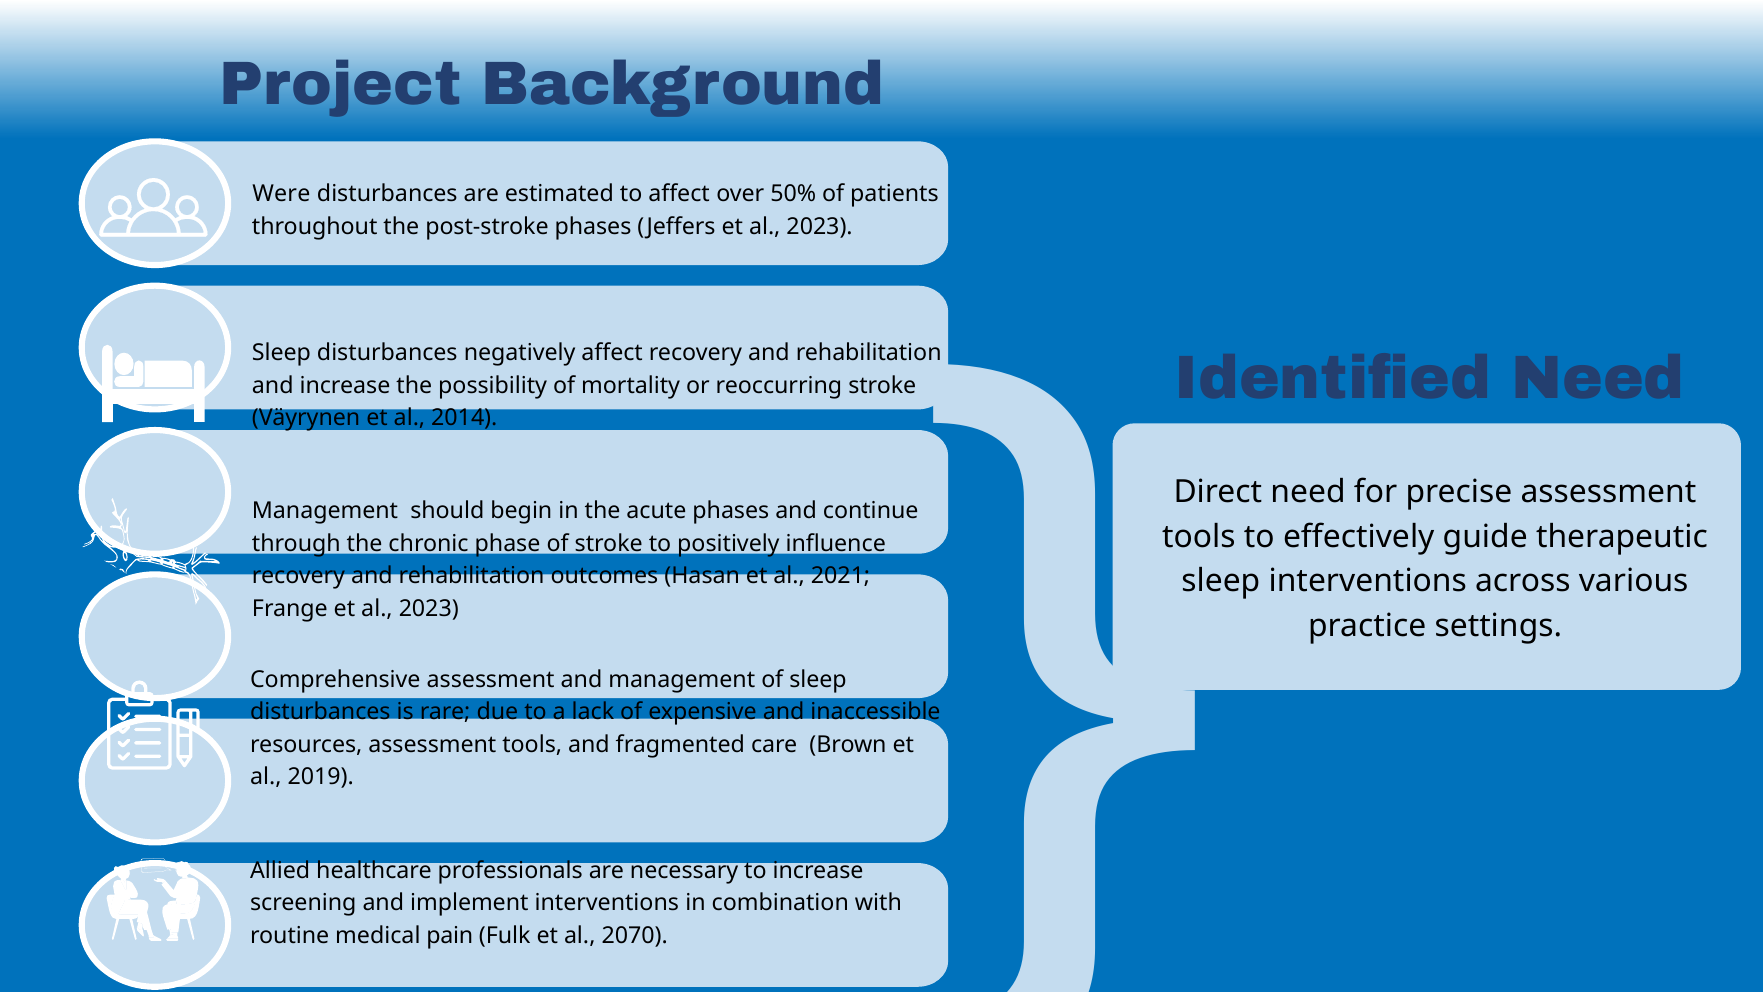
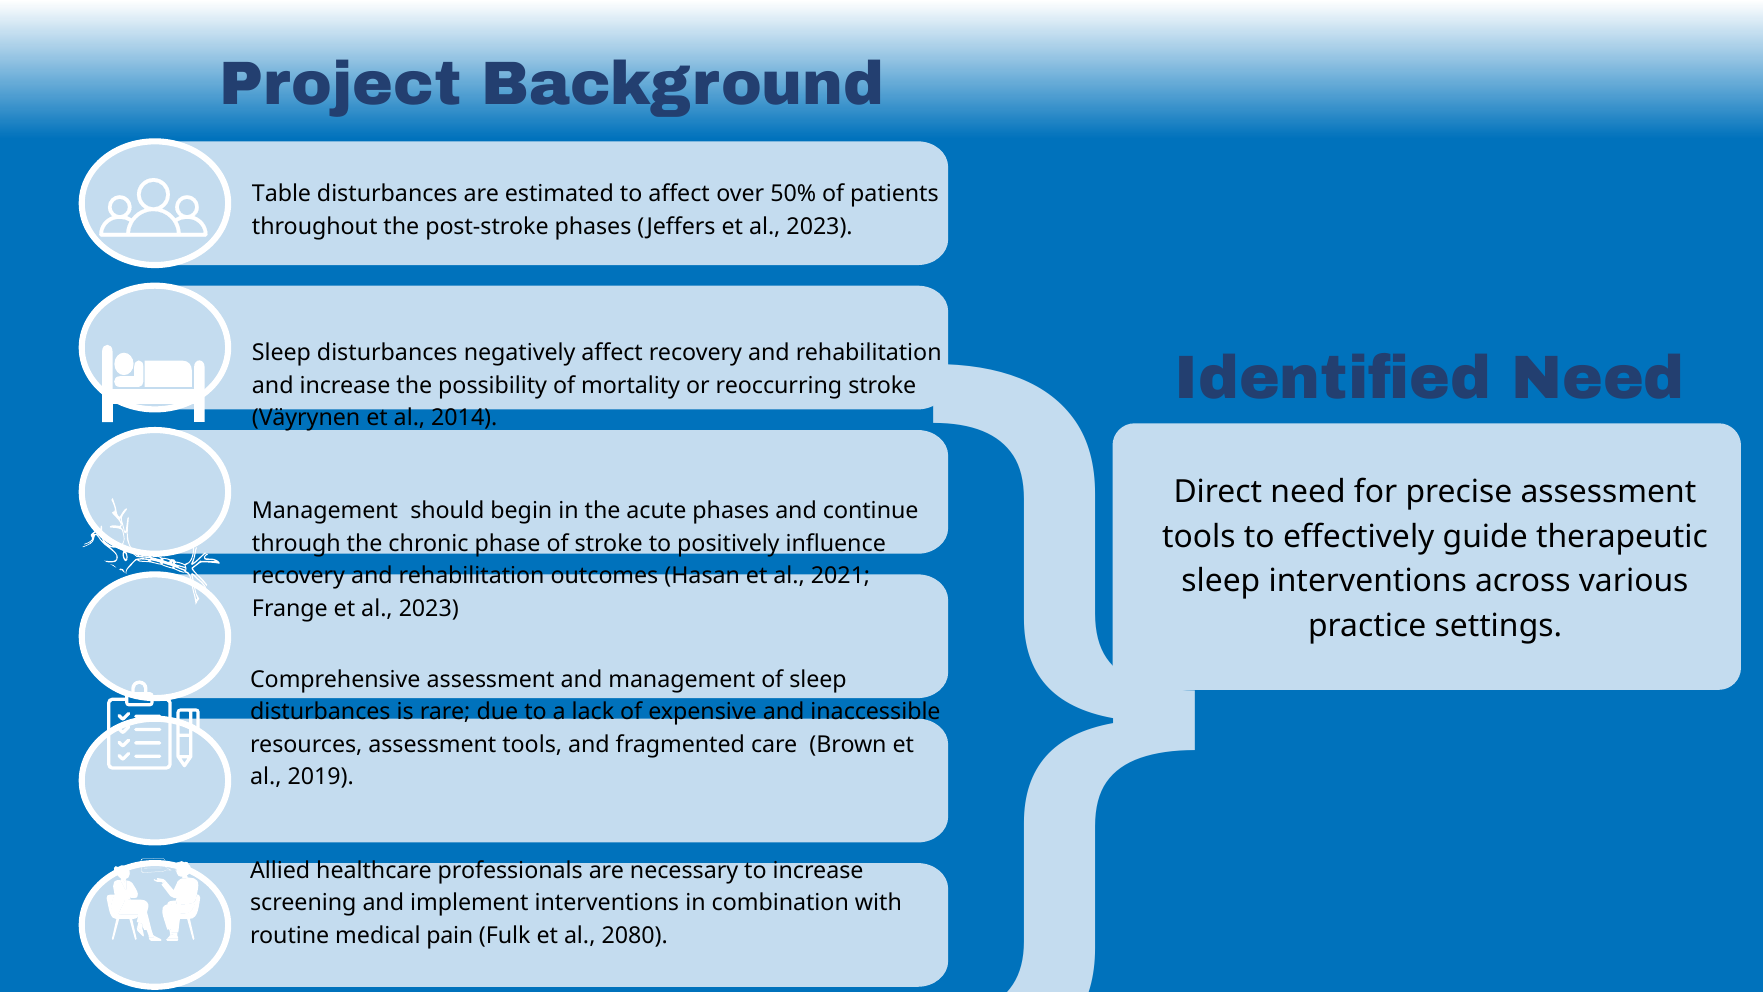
Were: Were -> Table (282, 194)
2070: 2070 -> 2080 (635, 935)
